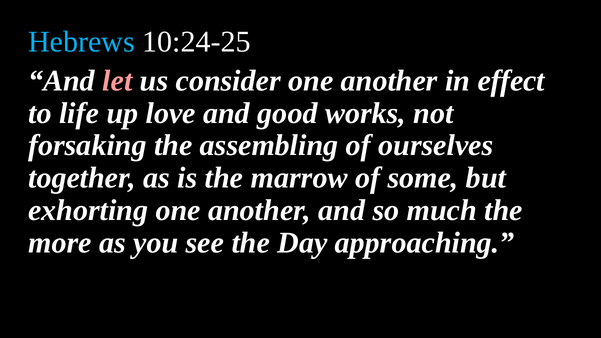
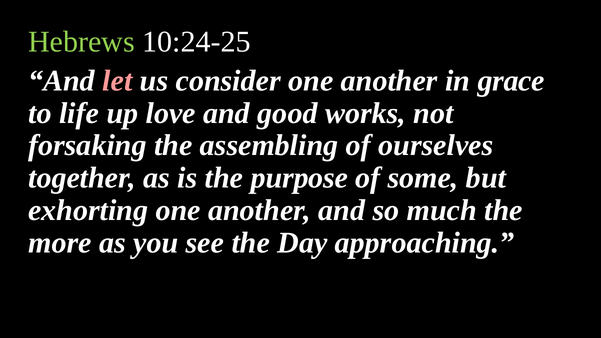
Hebrews colour: light blue -> light green (82, 42)
effect: effect -> grace (511, 81)
marrow: marrow -> purpose (299, 178)
